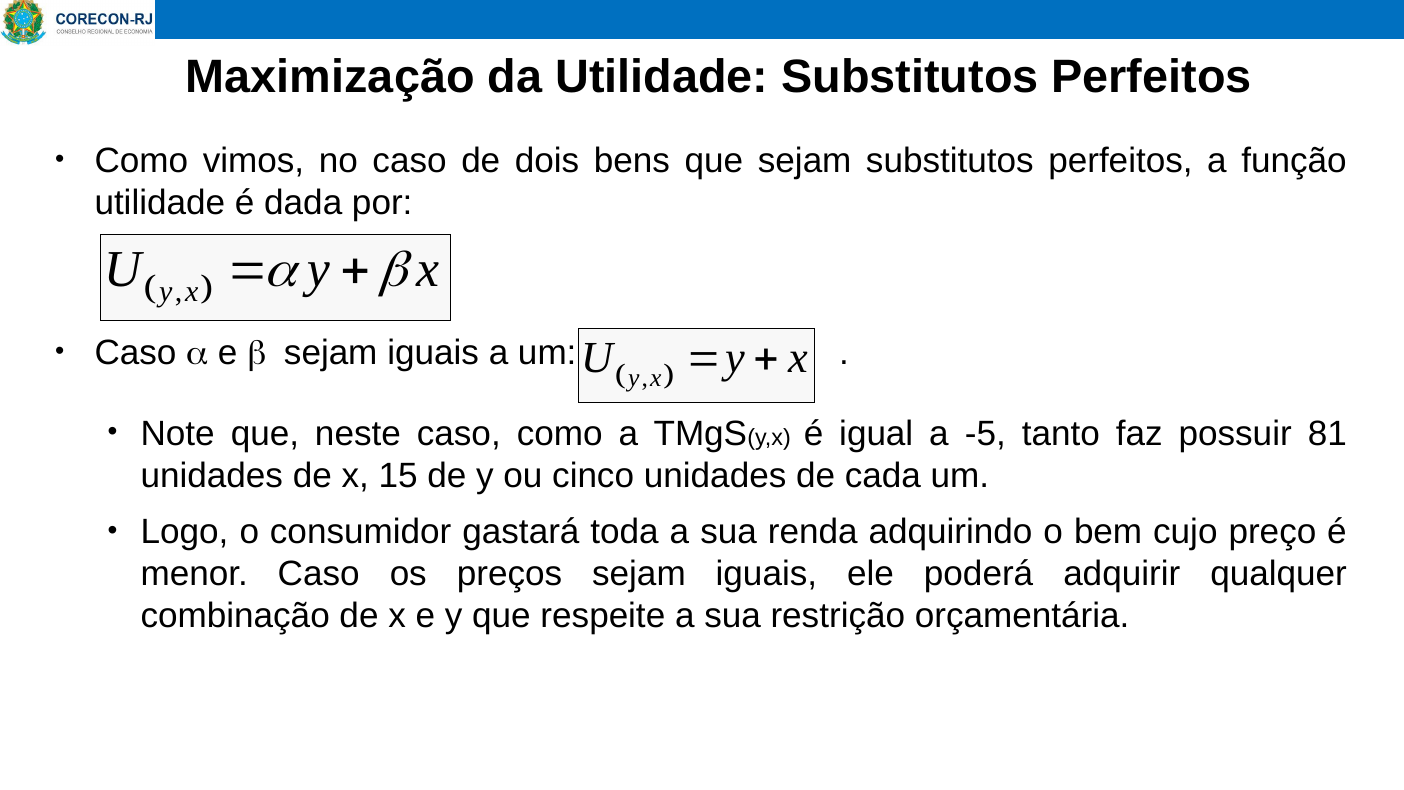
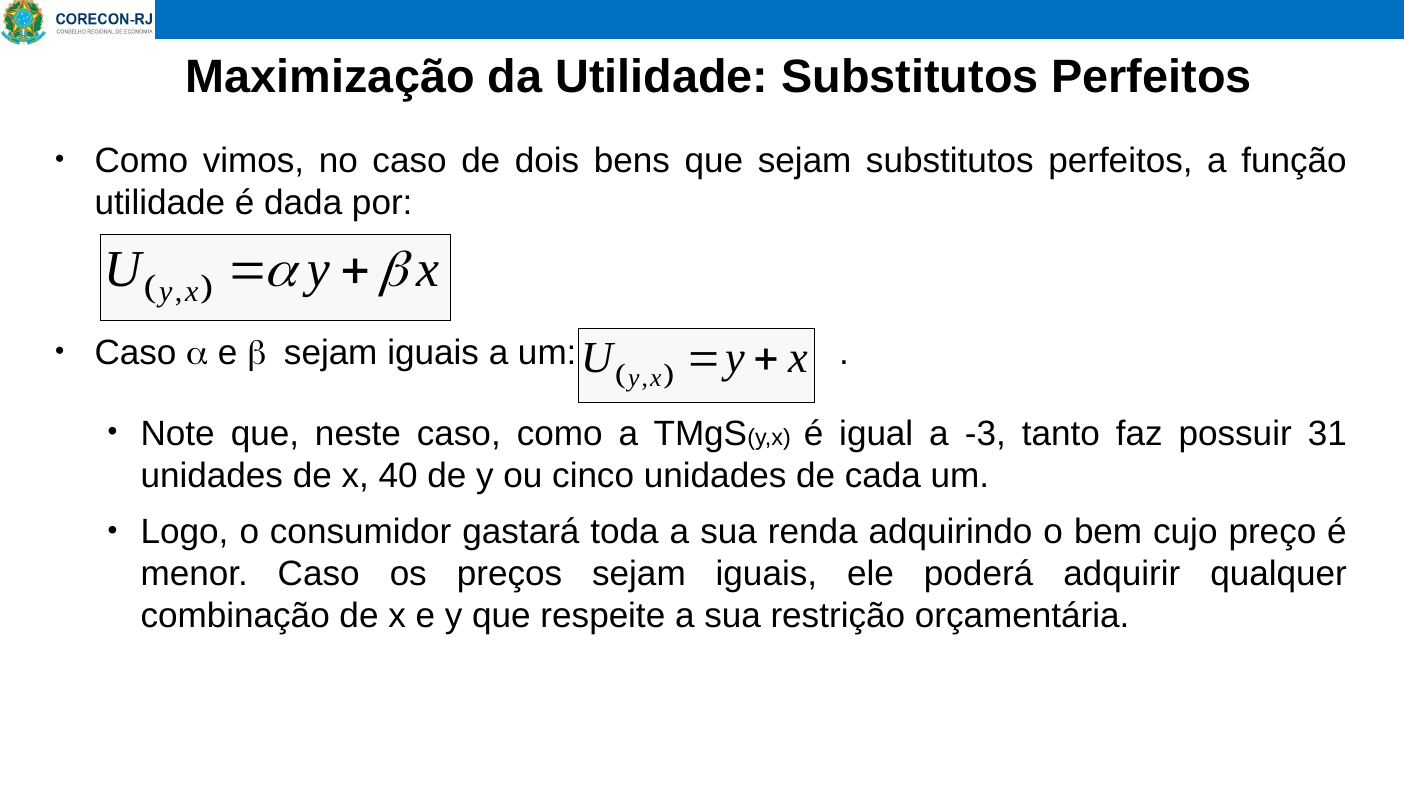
-5: -5 -> -3 (985, 433)
81: 81 -> 31 (1327, 433)
15: 15 -> 40 (398, 476)
